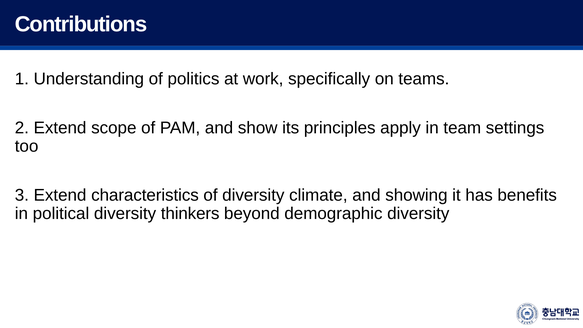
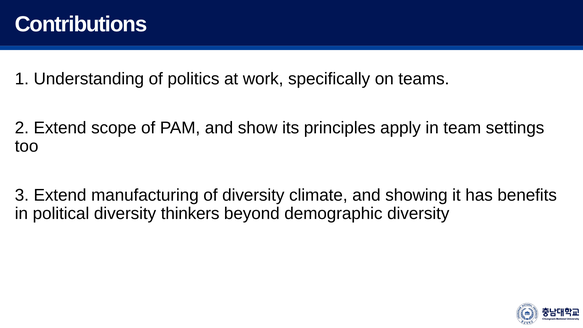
characteristics: characteristics -> manufacturing (145, 195)
